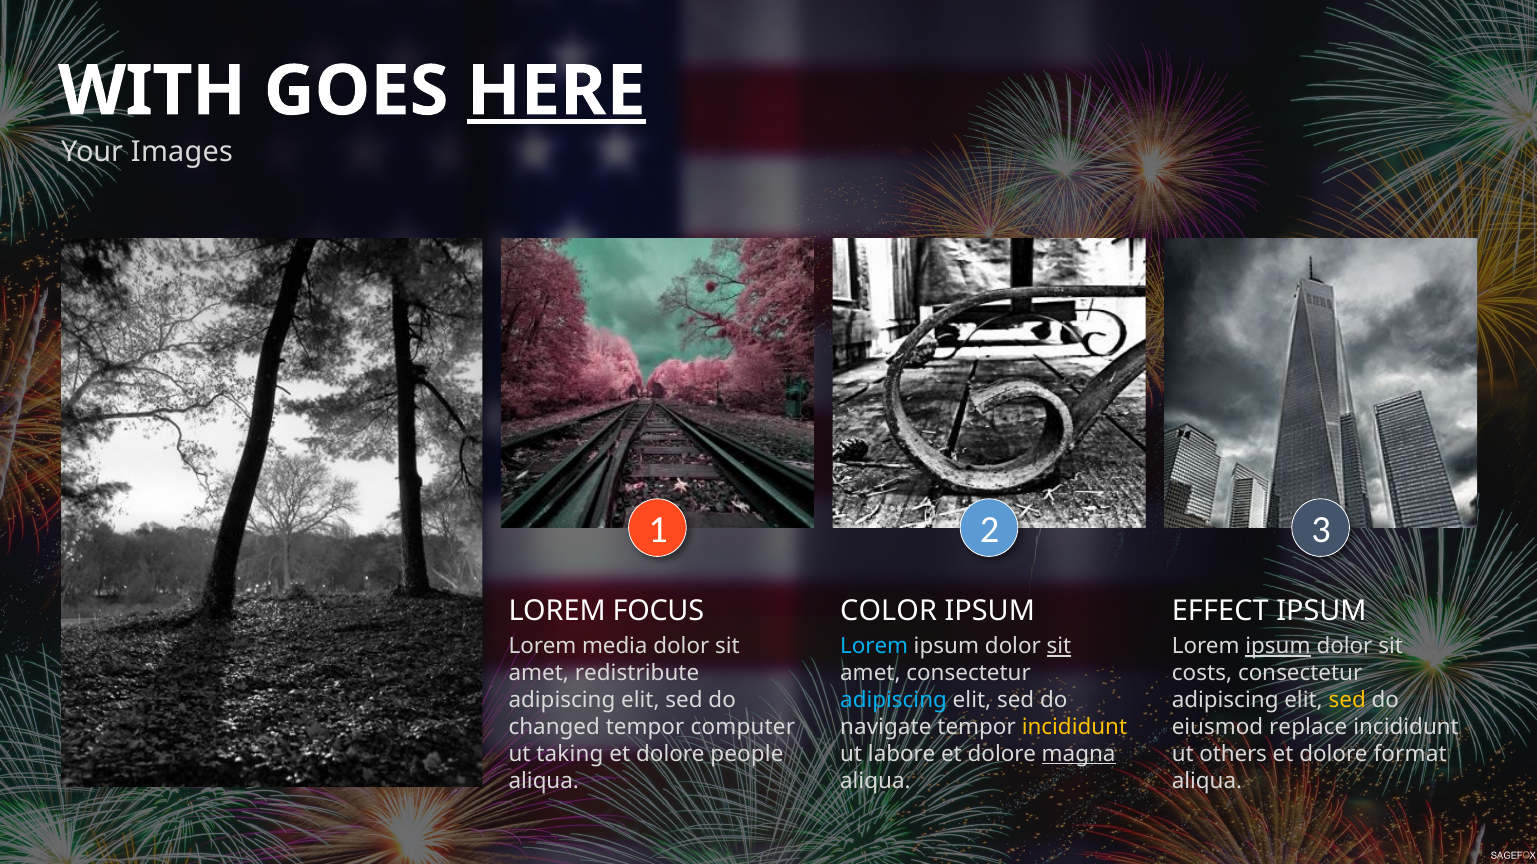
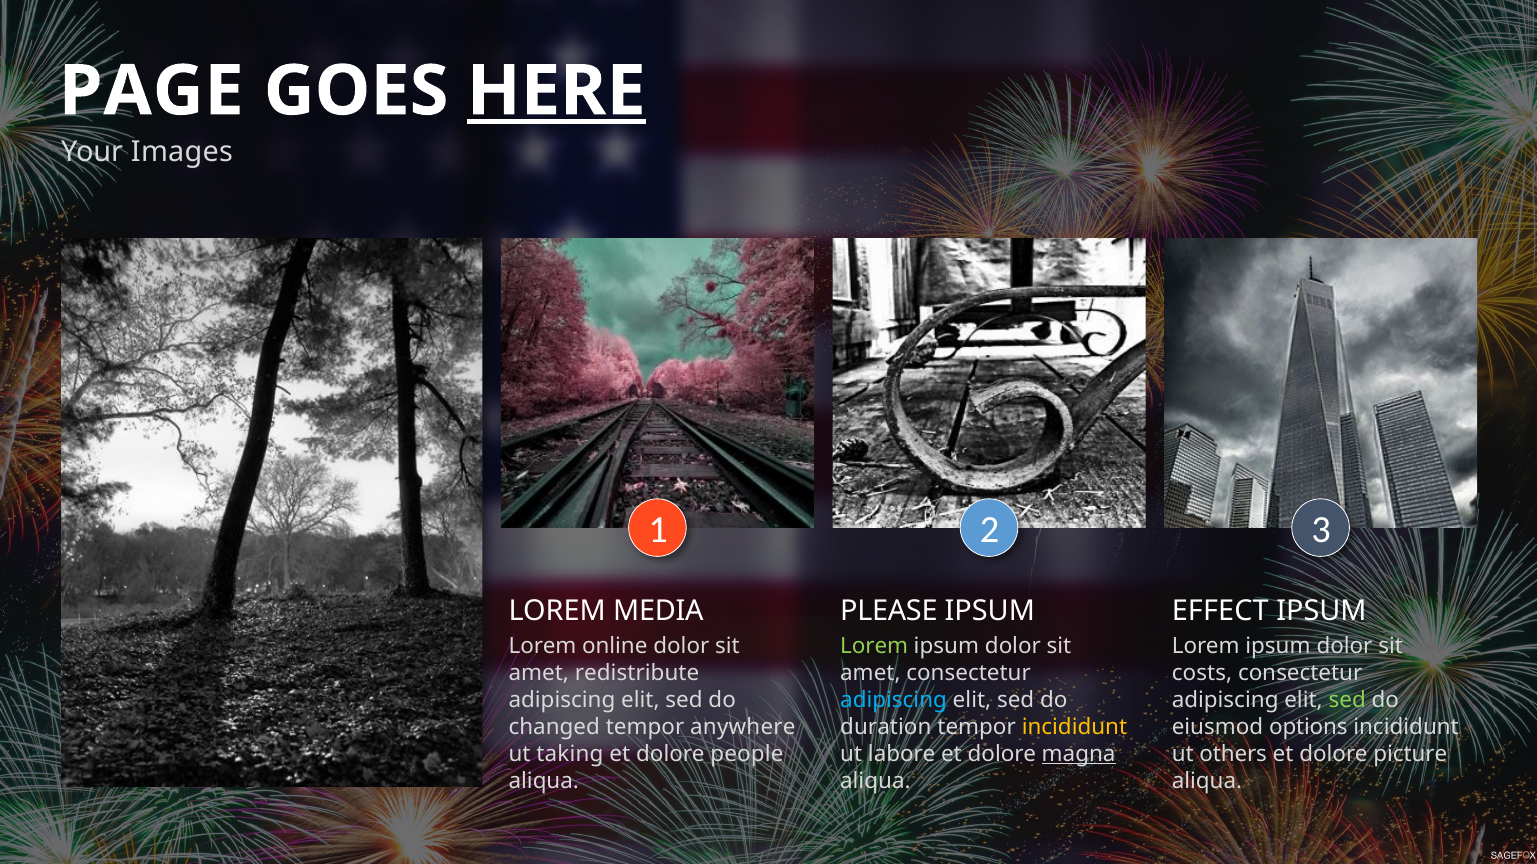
WITH: WITH -> PAGE (151, 91)
FOCUS: FOCUS -> MEDIA (658, 612)
COLOR: COLOR -> PLEASE (889, 612)
media: media -> online (615, 647)
Lorem colour: light blue -> light green (874, 647)
sit underline: present -> none (1059, 647)
ipsum underline: present -> none (1278, 647)
sed colour: yellow -> light green (1347, 700)
computer: computer -> anywhere (743, 727)
navigate: navigate -> duration (886, 727)
replace: replace -> options (1308, 727)
format: format -> picture (1410, 754)
